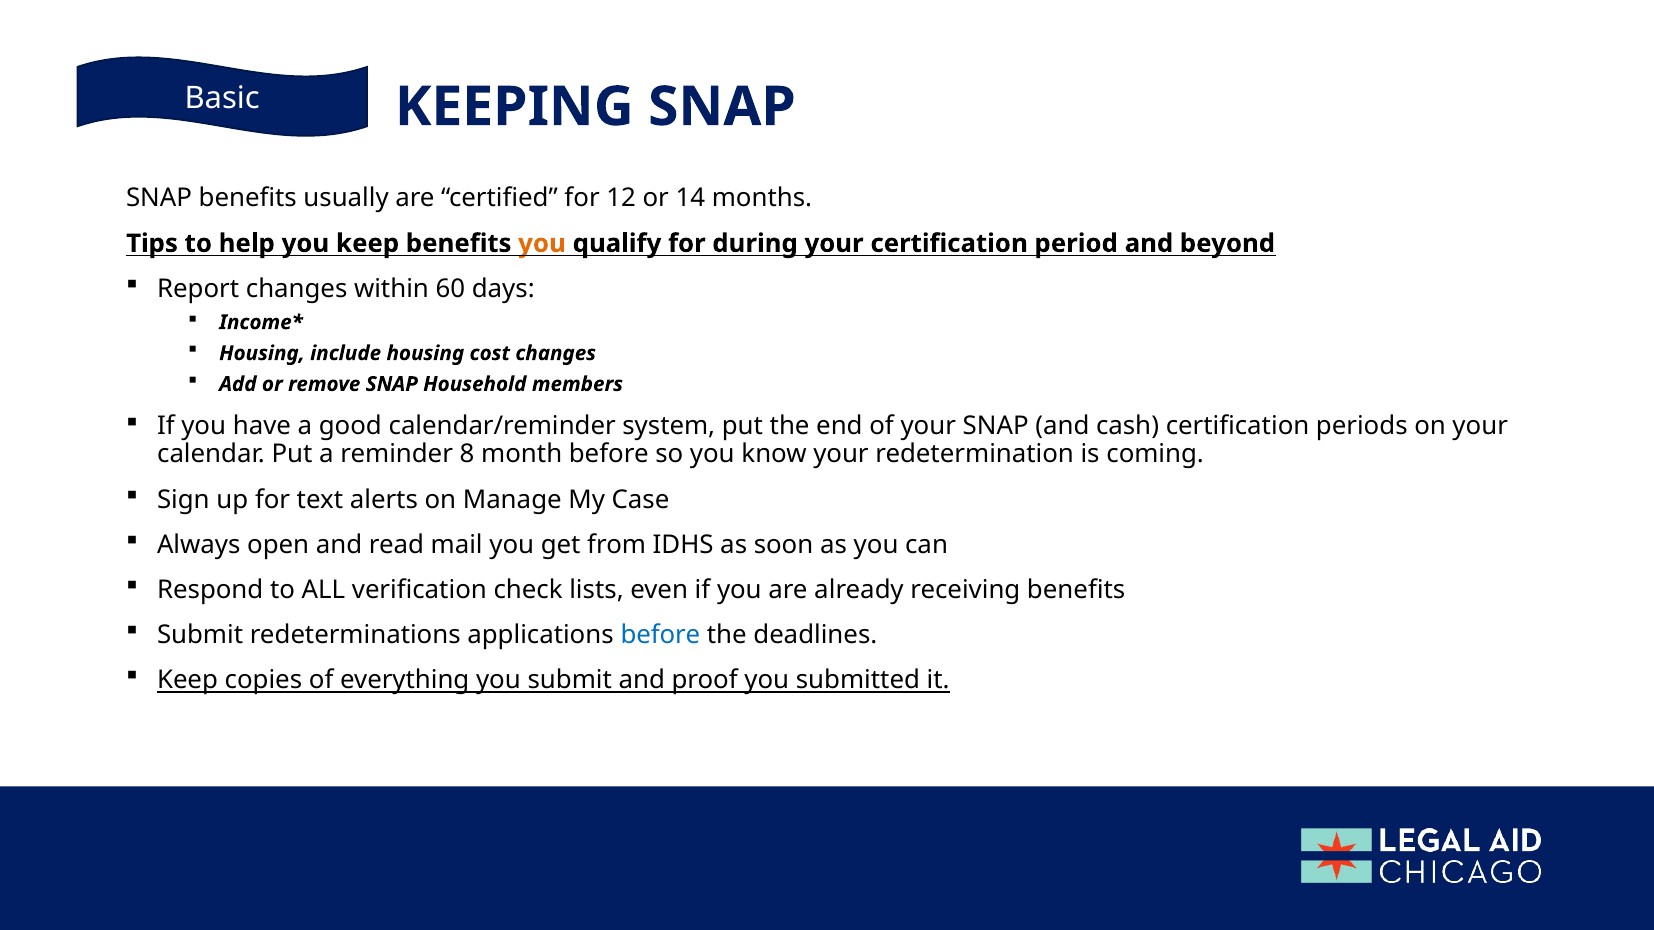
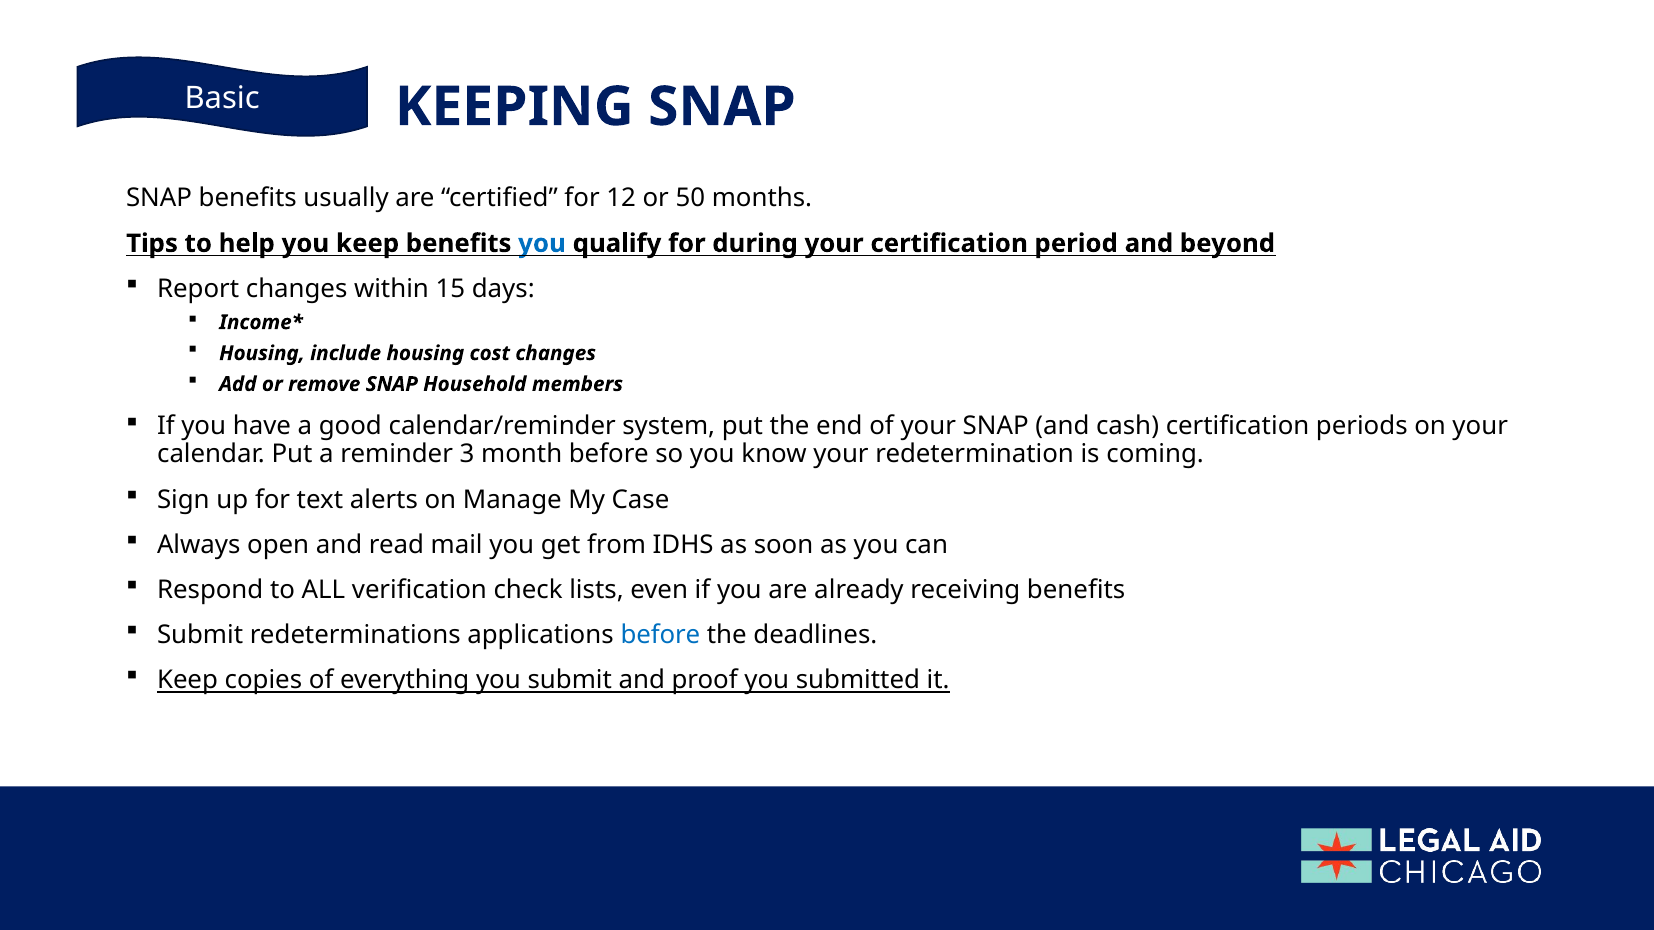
14: 14 -> 50 (690, 198)
you colour: orange -> blue (542, 244)
60: 60 -> 15 (450, 289)
8: 8 -> 3 (467, 455)
